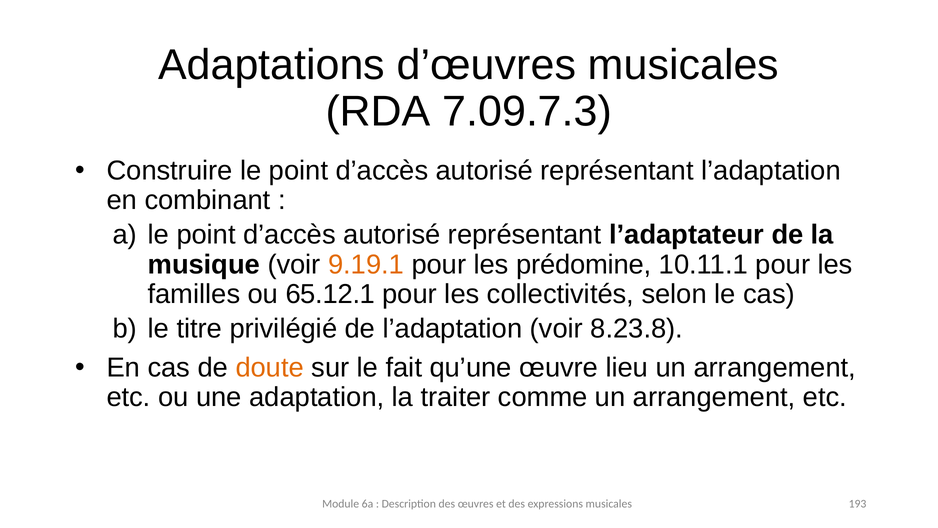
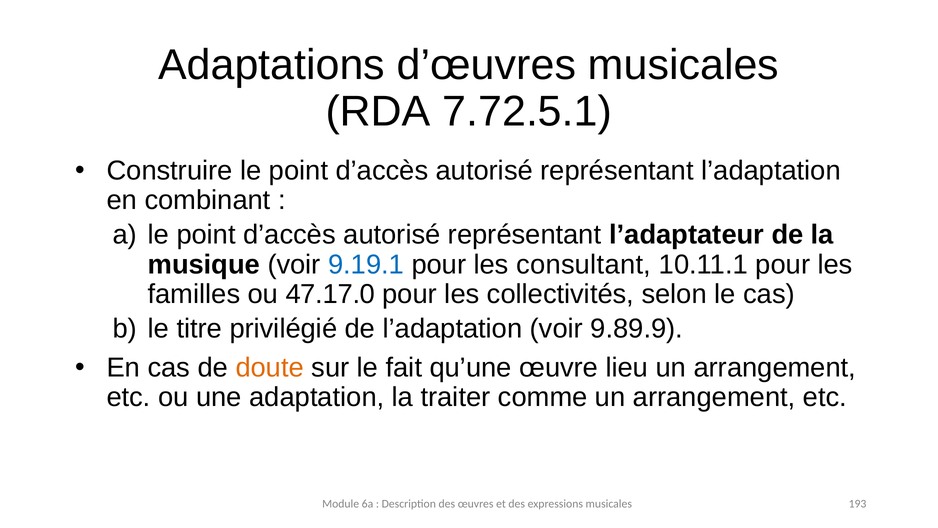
7.09.7.3: 7.09.7.3 -> 7.72.5.1 (527, 112)
9.19.1 colour: orange -> blue (366, 264)
prédomine: prédomine -> consultant (584, 264)
65.12.1: 65.12.1 -> 47.17.0 (330, 294)
8.23.8: 8.23.8 -> 9.89.9 (637, 328)
